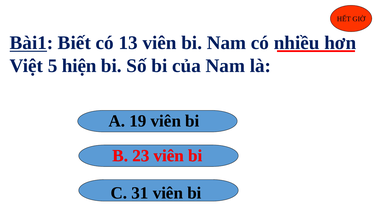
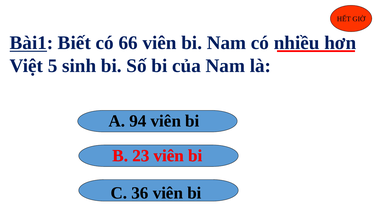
13: 13 -> 66 (128, 43)
hiện: hiện -> sinh (79, 66)
19: 19 -> 94 (138, 121)
31: 31 -> 36 (140, 193)
